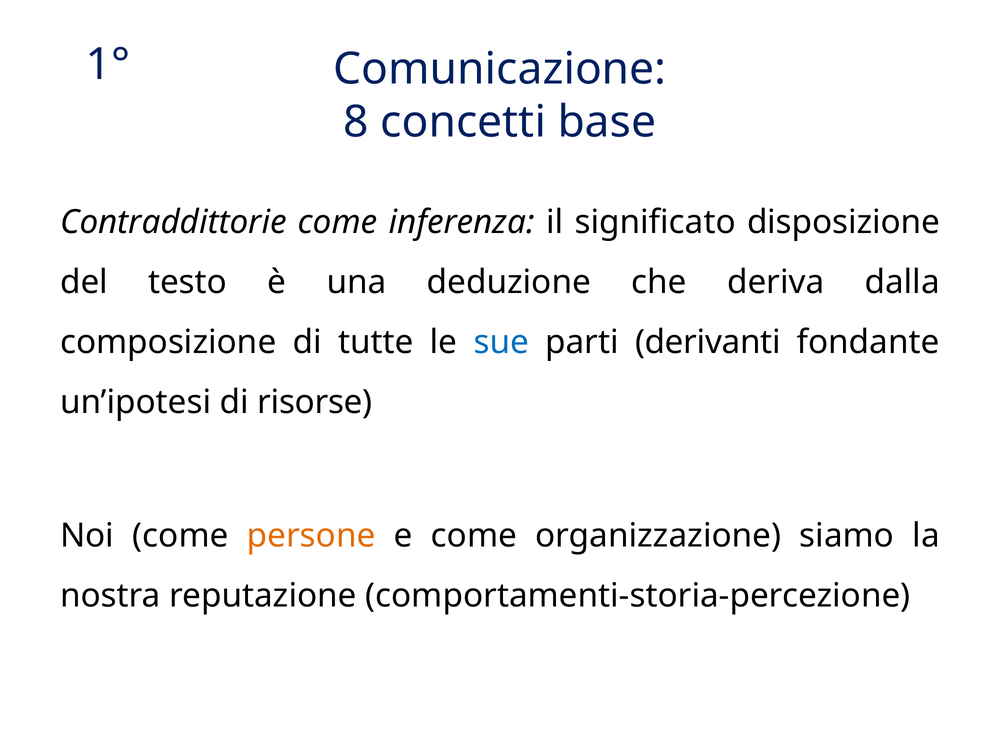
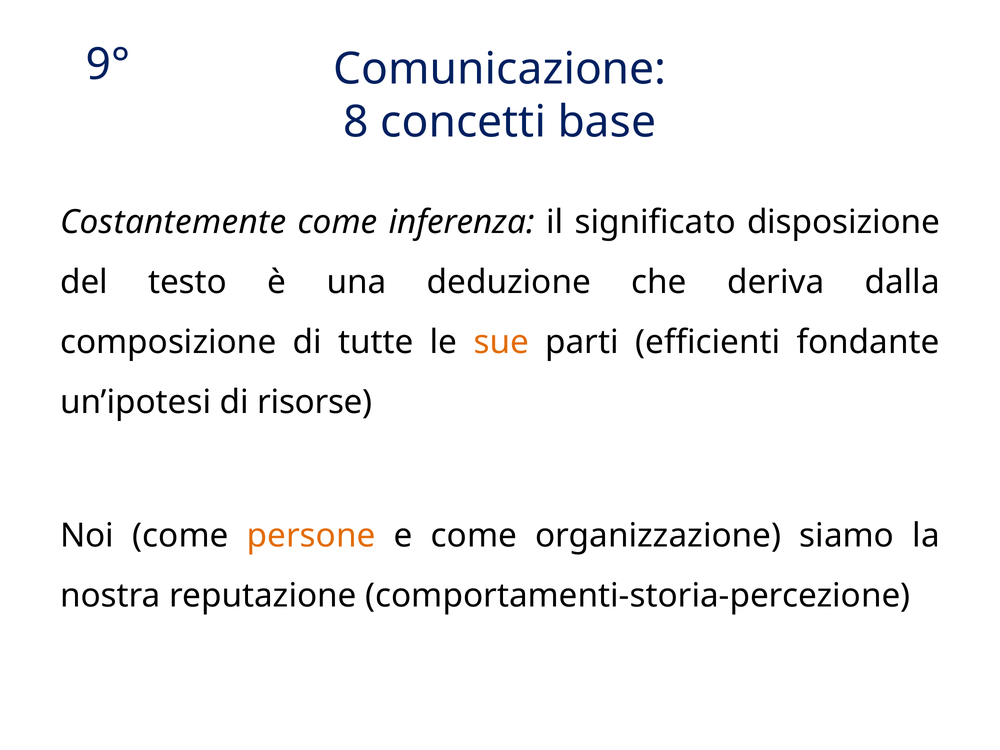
1°: 1° -> 9° (108, 65)
Contraddittorie: Contraddittorie -> Costantemente (173, 222)
sue colour: blue -> orange (501, 342)
derivanti: derivanti -> efficienti (708, 342)
